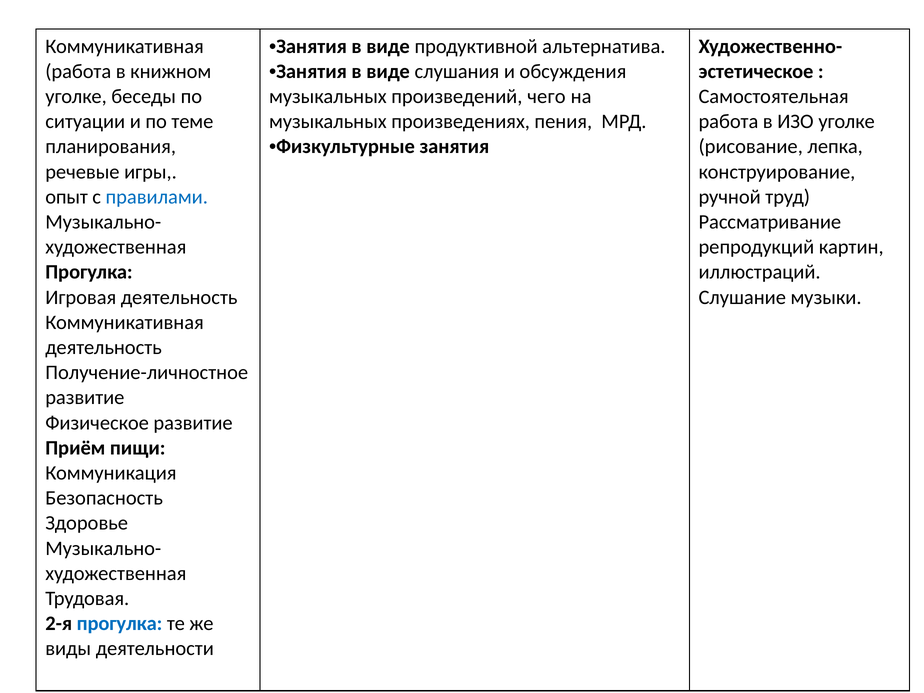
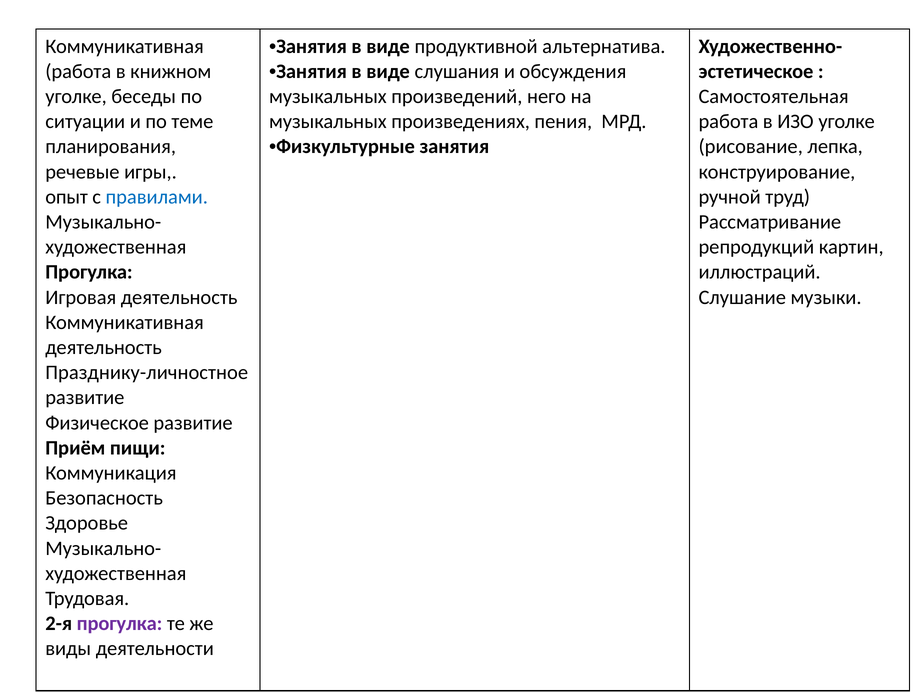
чего: чего -> него (547, 97)
Получение-личностное: Получение-личностное -> Празднику-личностное (147, 373)
прогулка colour: blue -> purple (119, 624)
